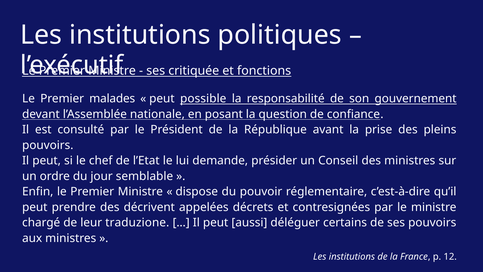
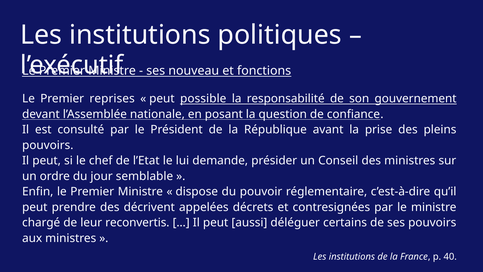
critiquée: critiquée -> nouveau (194, 71)
malades: malades -> reprises (112, 99)
traduzione: traduzione -> reconvertis (137, 222)
12: 12 -> 40 (450, 257)
